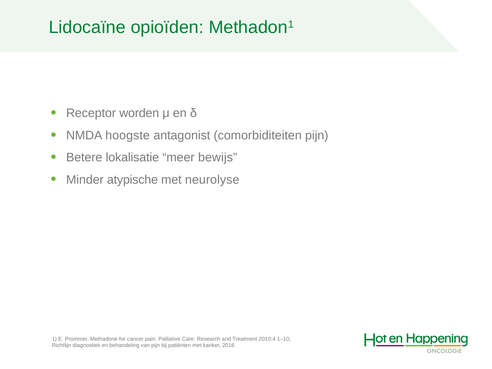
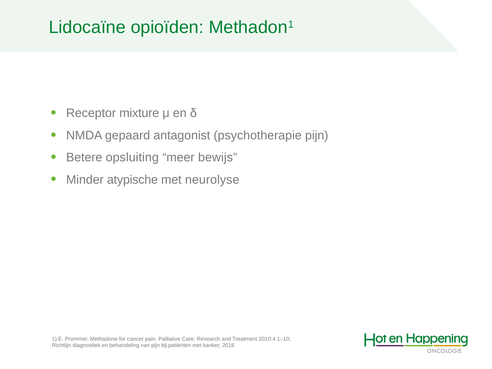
worden: worden -> mixture (139, 113)
hoogste: hoogste -> gepaard (128, 135)
comorbiditeiten: comorbiditeiten -> psychotherapie (258, 135)
lokalisatie: lokalisatie -> opsluiting (132, 157)
